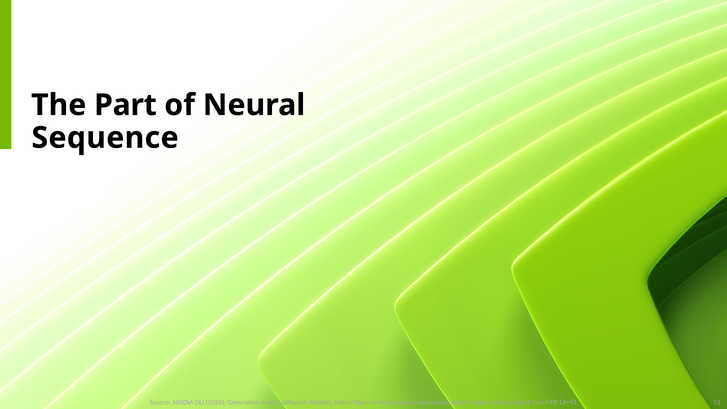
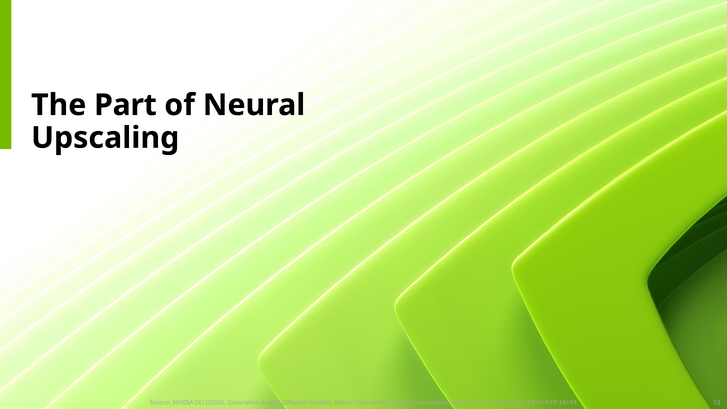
Sequence: Sequence -> Upscaling (105, 138)
